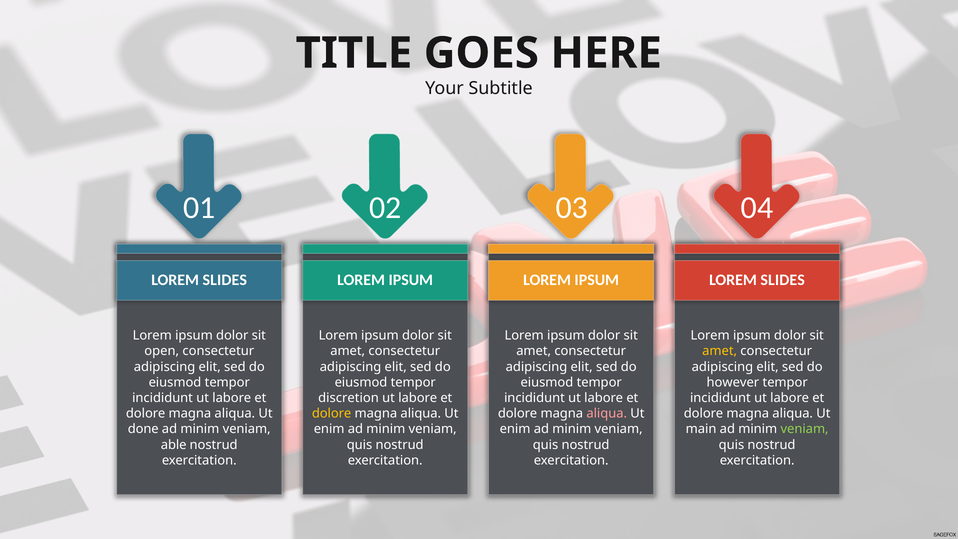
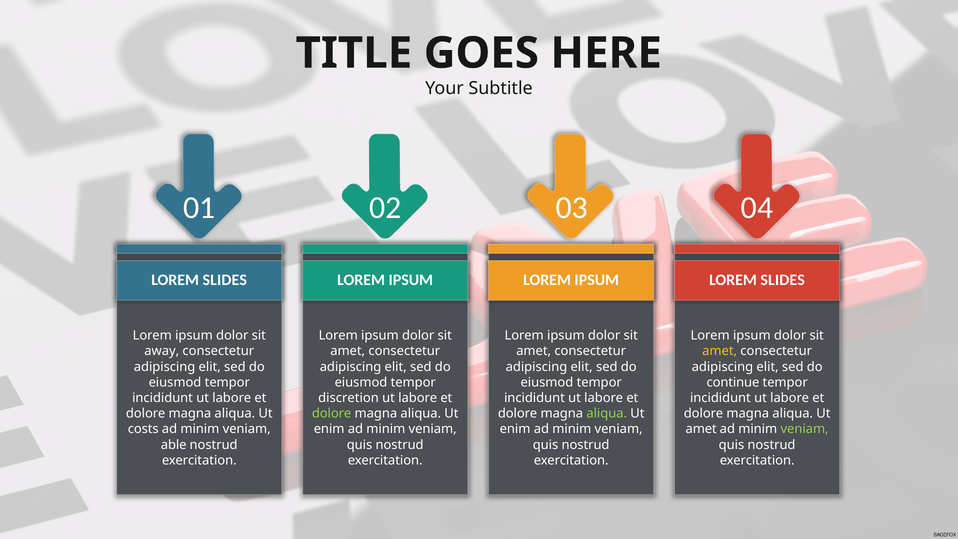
open: open -> away (162, 351)
however: however -> continue (733, 382)
dolore colour: yellow -> light green (332, 413)
aliqua colour: pink -> light green (607, 413)
done: done -> costs (143, 429)
main: main -> amet (701, 429)
